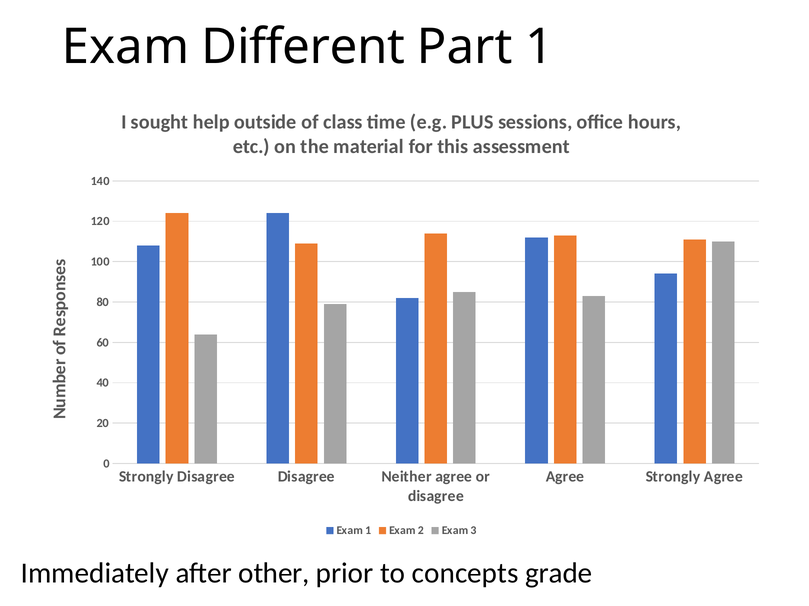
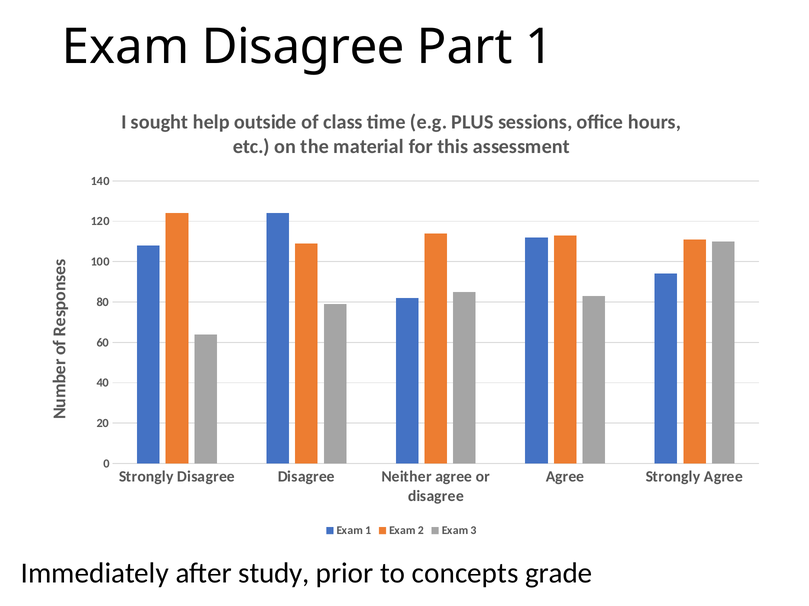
Exam Different: Different -> Disagree (303, 47)
other: other -> study (274, 574)
